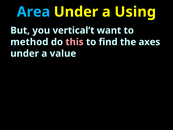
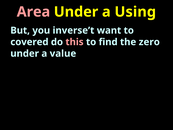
Area colour: light blue -> pink (33, 12)
vertical’t: vertical’t -> inverse’t (73, 30)
method: method -> covered (29, 42)
axes: axes -> zero (149, 42)
